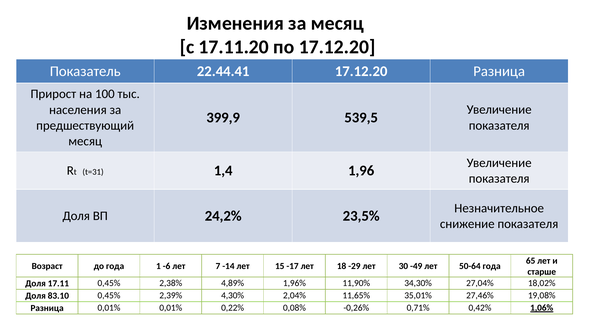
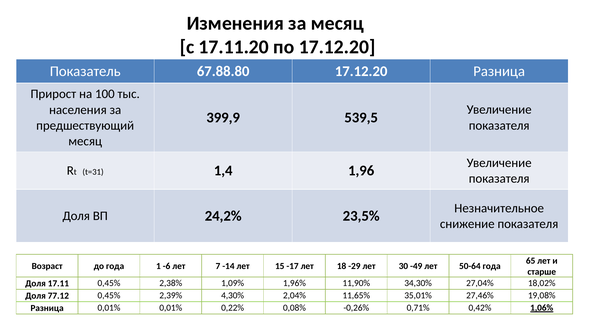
22.44.41: 22.44.41 -> 67.88.80 (223, 71)
4,89%: 4,89% -> 1,09% (233, 283)
83.10: 83.10 -> 77.12 (58, 295)
